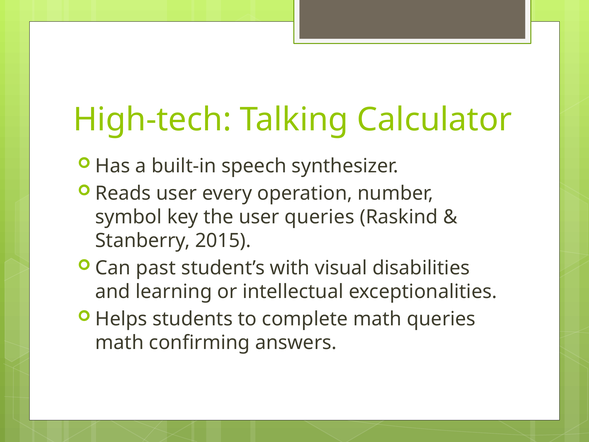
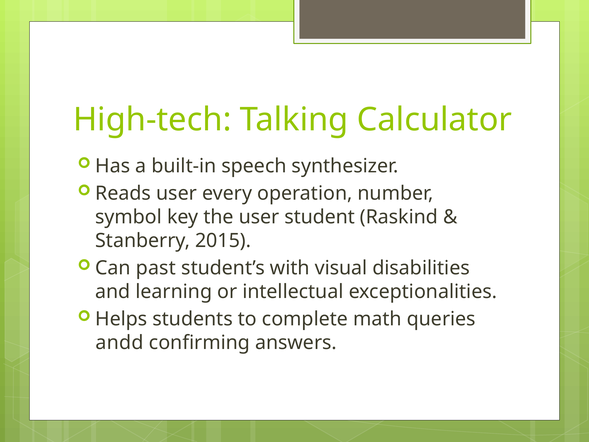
user queries: queries -> student (320, 217)
math: math -> andd (119, 342)
